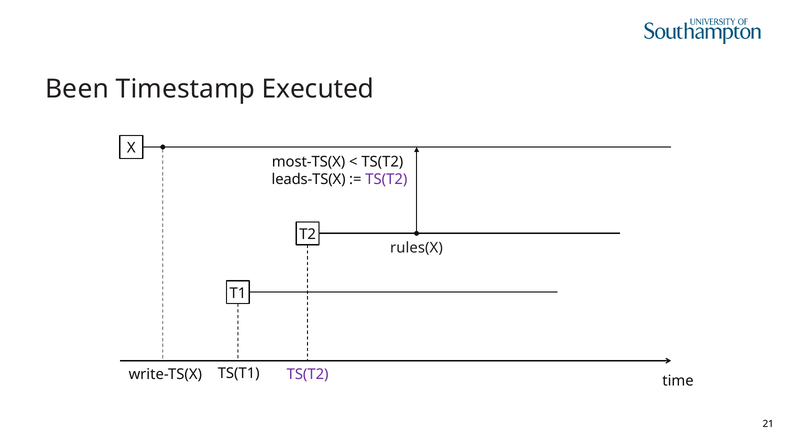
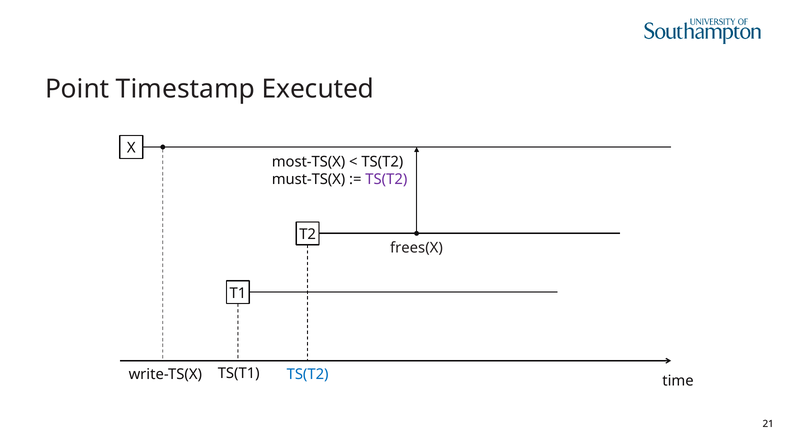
Been: Been -> Point (77, 89)
leads-TS(X: leads-TS(X -> must-TS(X (309, 179)
rules(X: rules(X -> frees(X (416, 248)
TS(T2 colour: purple -> blue (308, 374)
